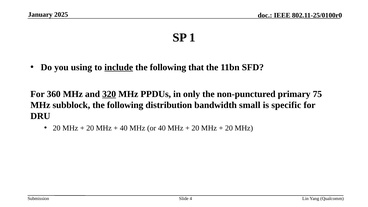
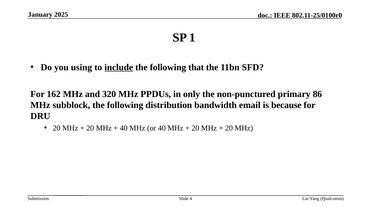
360: 360 -> 162 (54, 94)
320 underline: present -> none (109, 94)
75: 75 -> 86 (317, 94)
small: small -> email (250, 105)
specific: specific -> because (286, 105)
